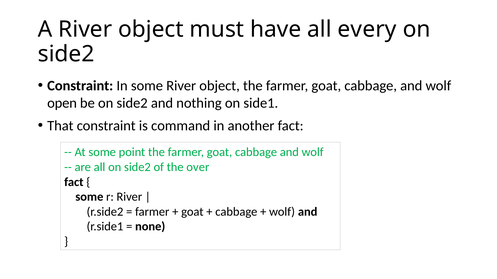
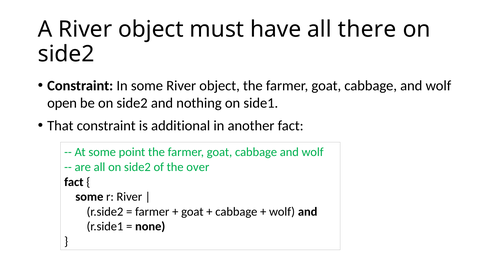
every: every -> there (367, 29)
command: command -> additional (181, 126)
